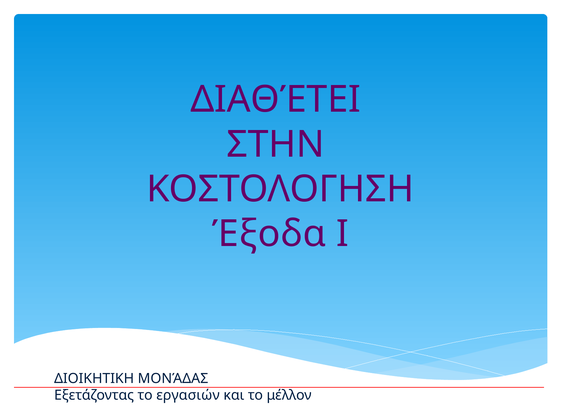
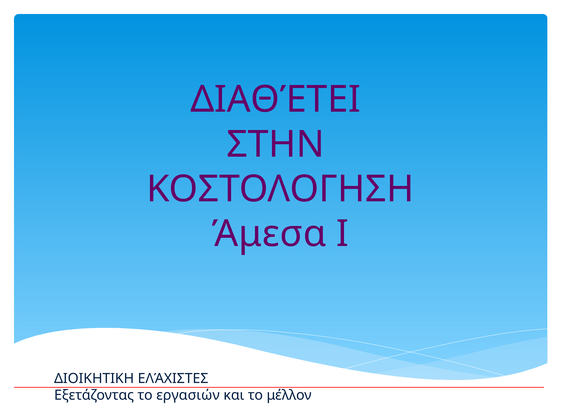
Έξοδα: Έξοδα -> Άμεσα (269, 234)
ΜΟΝΆΔΑΣ: ΜΟΝΆΔΑΣ -> ΕΛΆΧΙΣΤΕΣ (173, 379)
